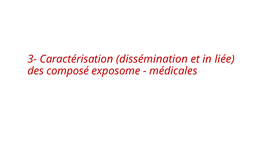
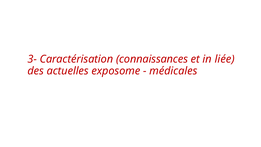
dissémination: dissémination -> connaissances (152, 59)
composé: composé -> actuelles (68, 71)
